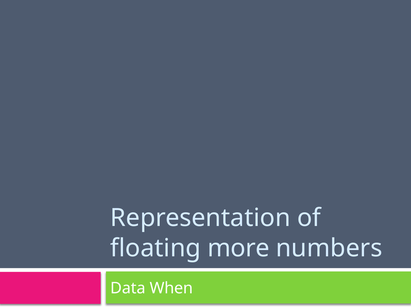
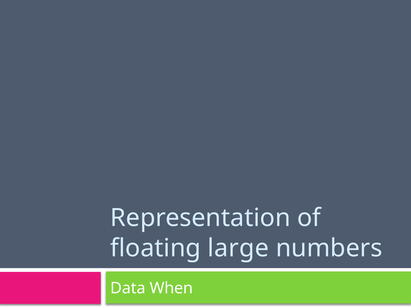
more: more -> large (238, 248)
